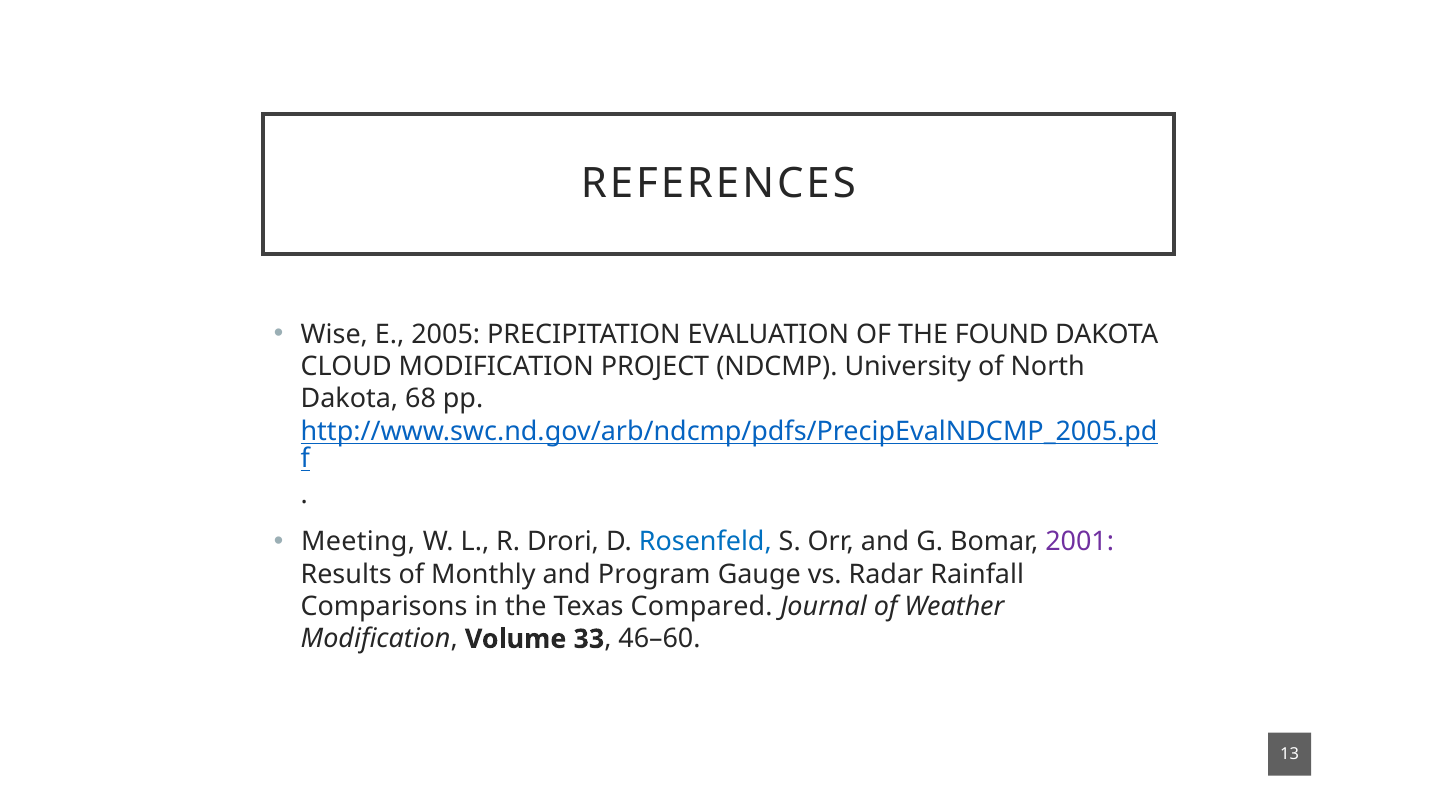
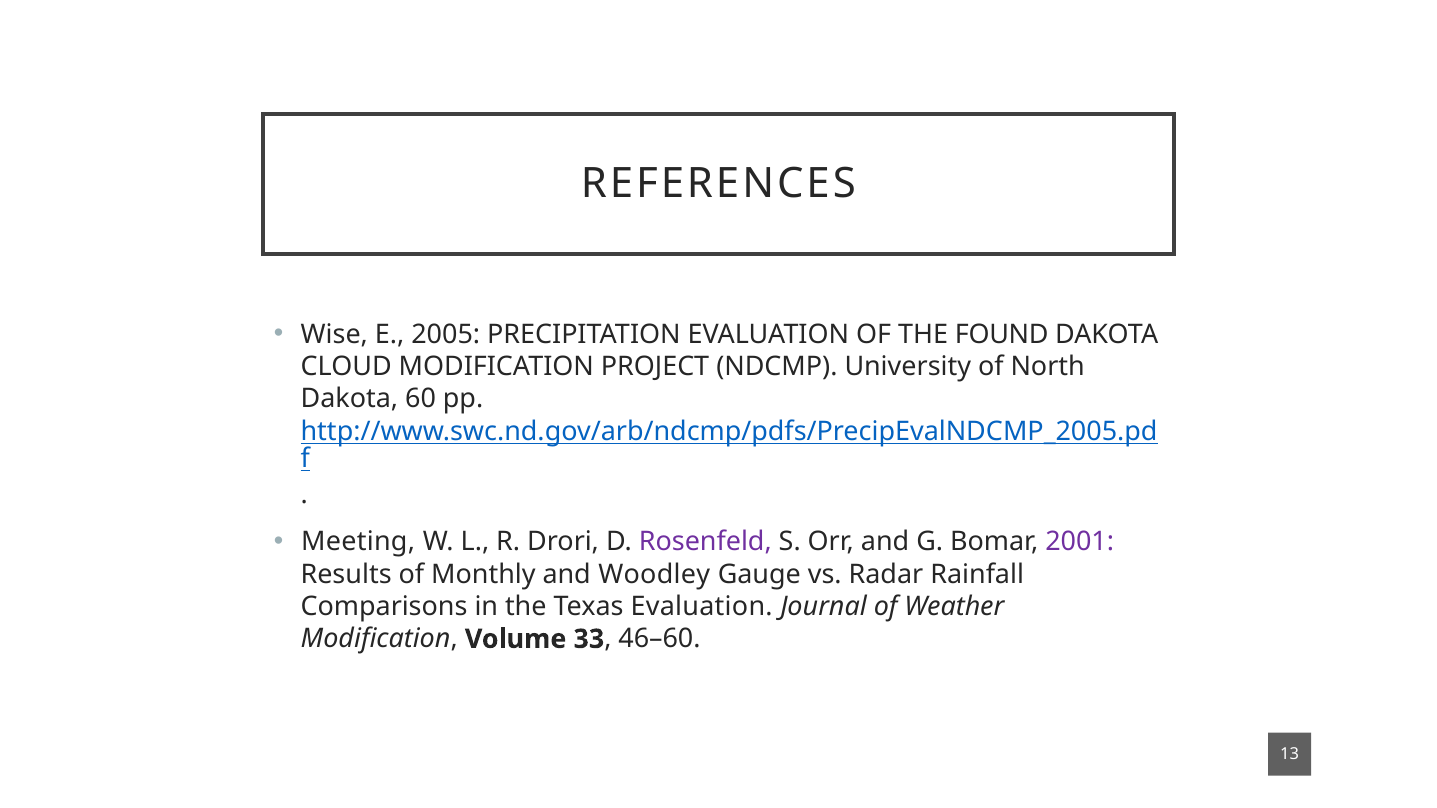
68: 68 -> 60 (421, 399)
Rosenfeld colour: blue -> purple (705, 542)
Program: Program -> Woodley (654, 575)
Texas Compared: Compared -> Evaluation (702, 607)
